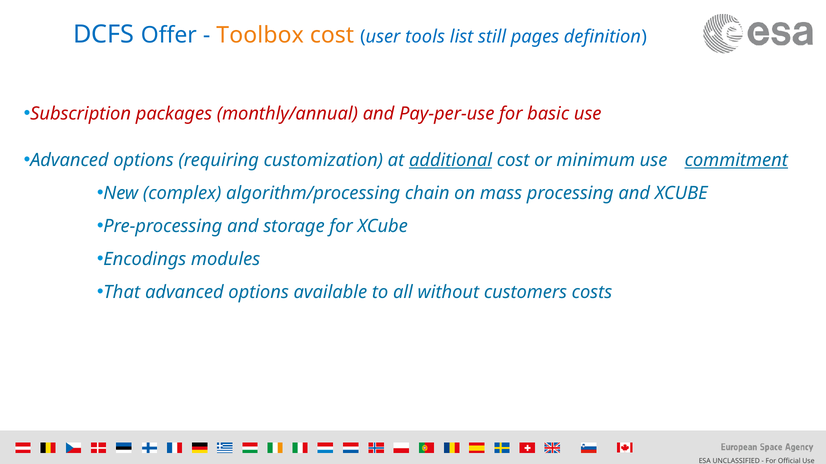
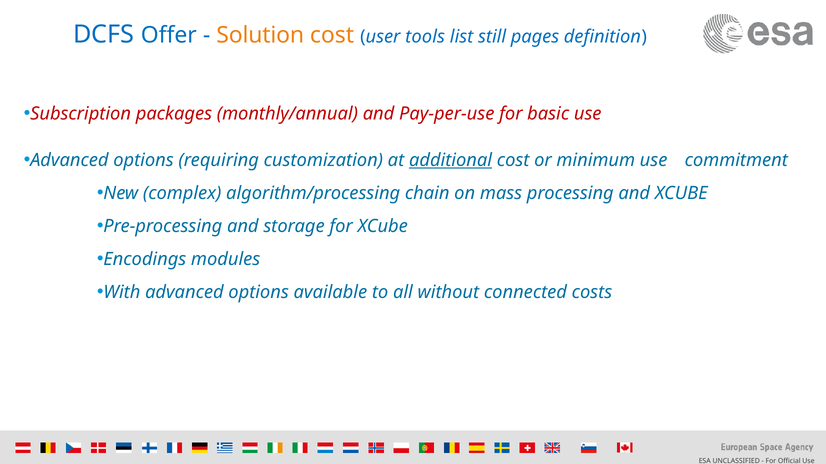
Toolbox: Toolbox -> Solution (260, 35)
commitment underline: present -> none (736, 161)
That: That -> With (122, 293)
customers: customers -> connected (525, 293)
